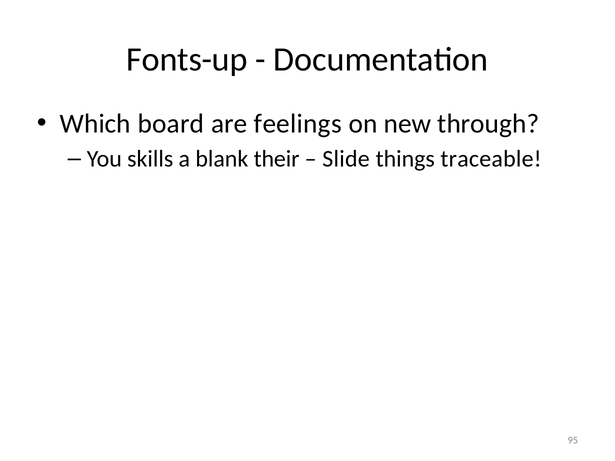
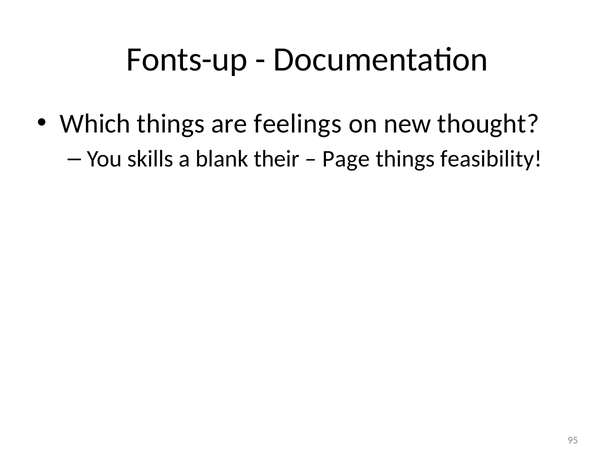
Which board: board -> things (171, 124)
through: through -> thought (488, 124)
Slide: Slide -> Page (346, 159)
traceable: traceable -> feasibility (491, 159)
